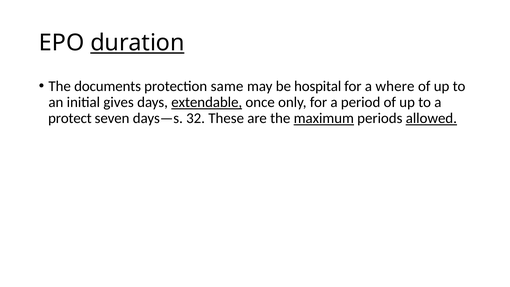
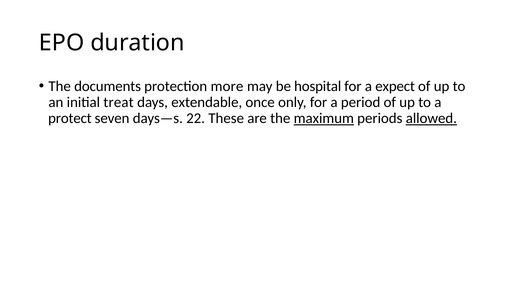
duration underline: present -> none (137, 43)
same: same -> more (227, 86)
where: where -> expect (395, 86)
gives: gives -> treat (119, 102)
extendable underline: present -> none (207, 102)
32: 32 -> 22 (196, 118)
